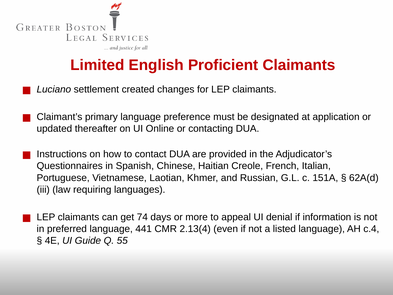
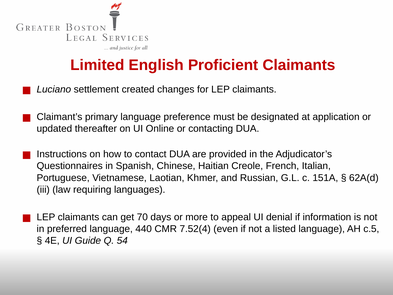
74: 74 -> 70 (142, 217)
441: 441 -> 440 (144, 229)
2.13(4: 2.13(4 -> 7.52(4 (195, 229)
c.4: c.4 -> c.5 (371, 229)
55: 55 -> 54 (122, 241)
